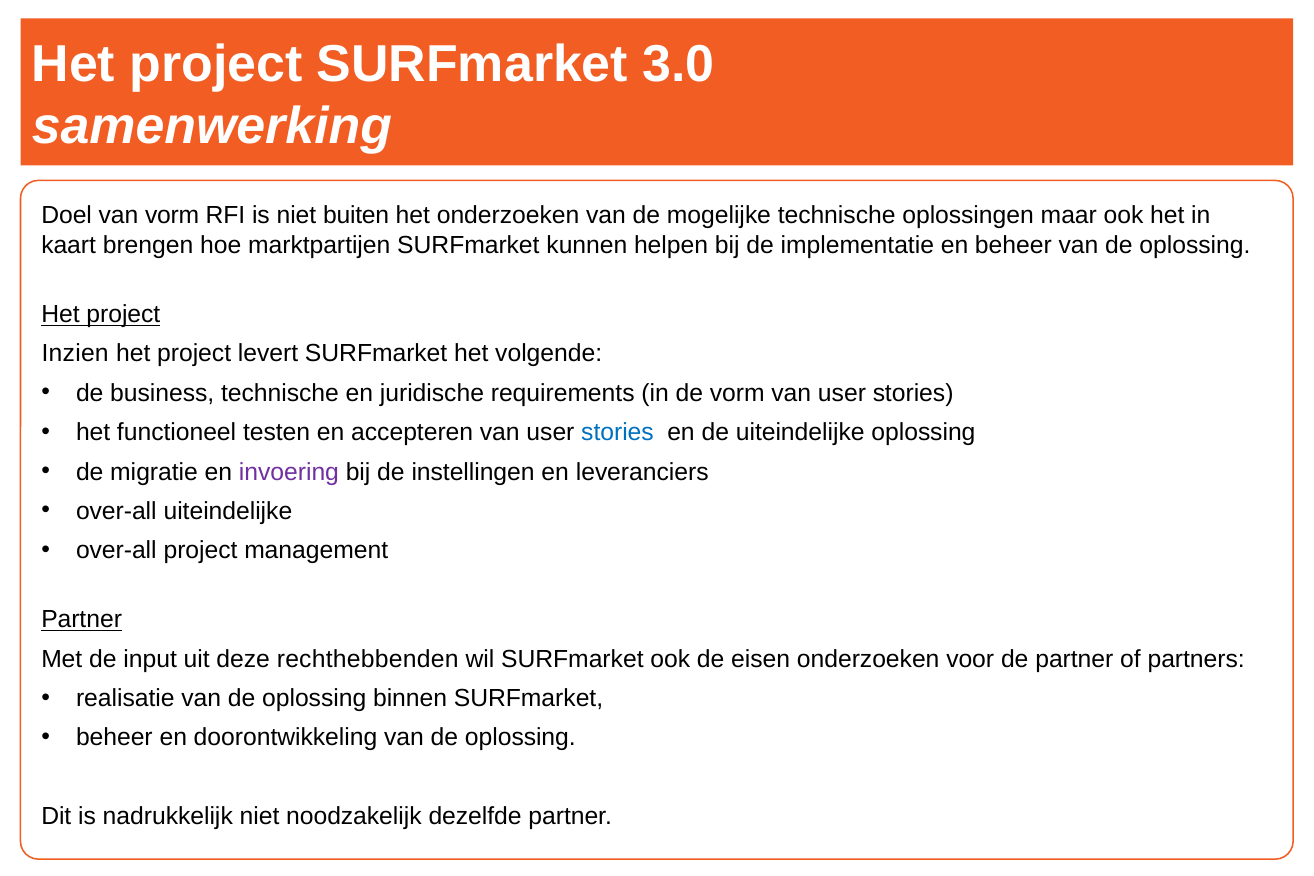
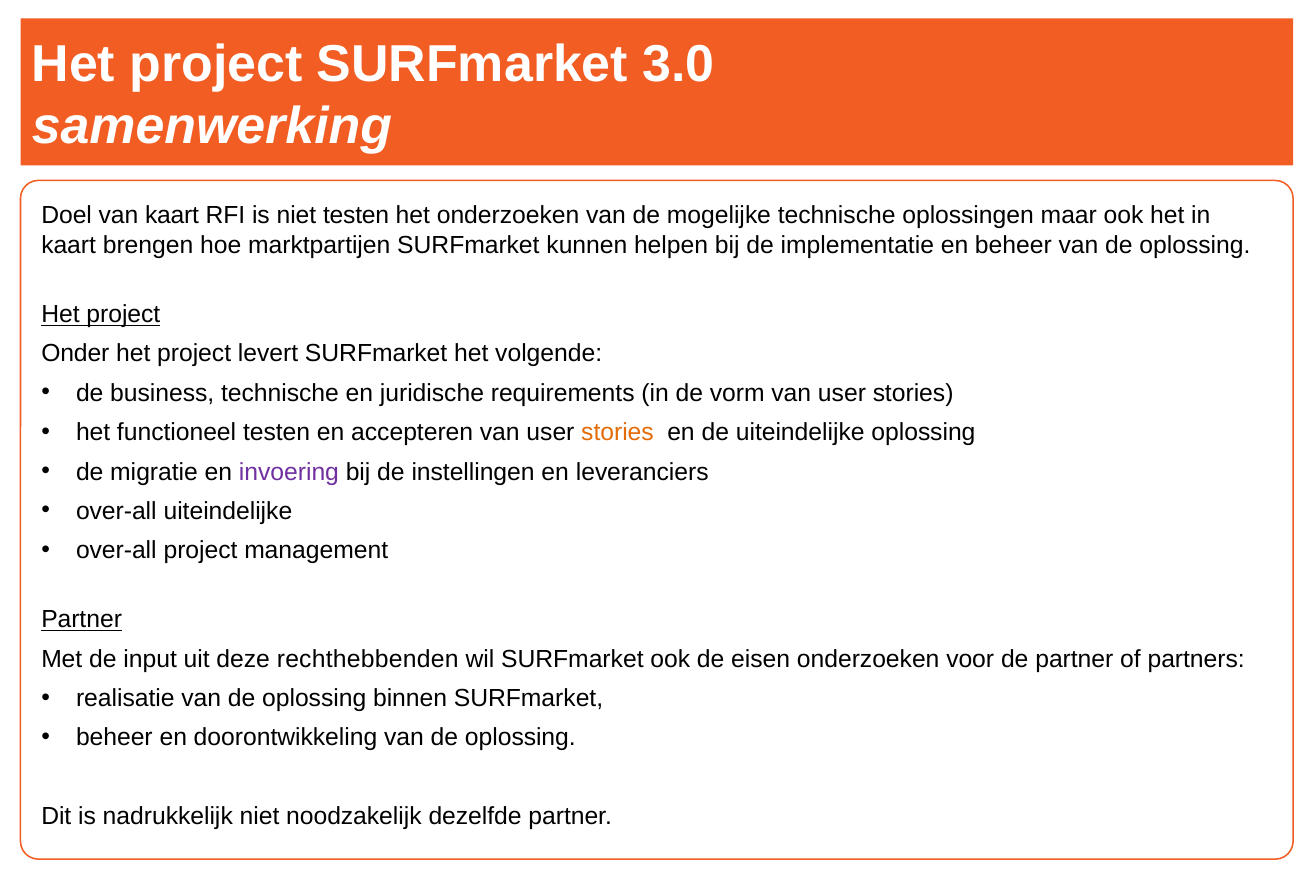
van vorm: vorm -> kaart (172, 216)
niet buiten: buiten -> testen (356, 216)
Inzien: Inzien -> Onder (75, 354)
stories colour: blue -> orange (618, 432)
